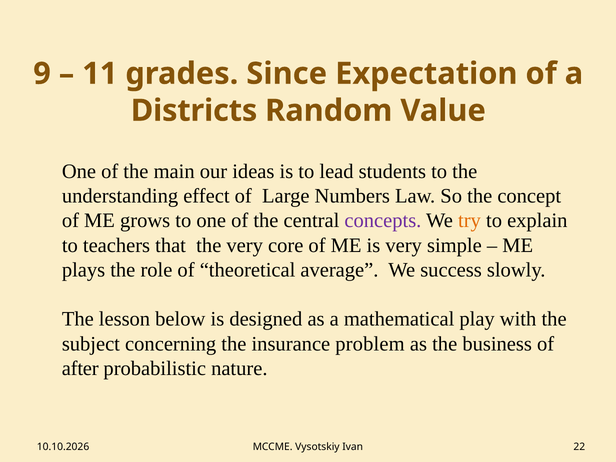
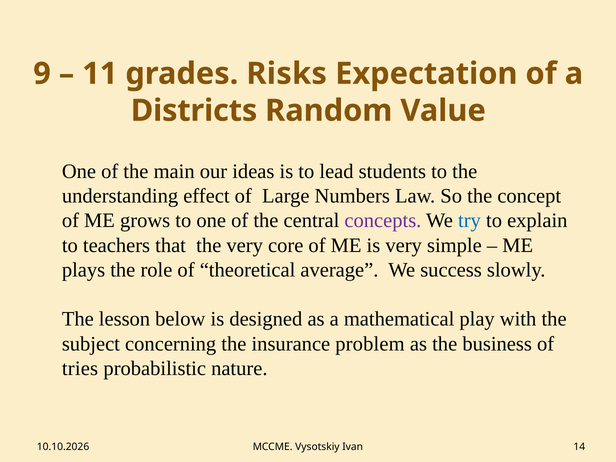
Since: Since -> Risks (287, 74)
try colour: orange -> blue (470, 221)
after: after -> tries (80, 368)
22: 22 -> 14 (579, 447)
